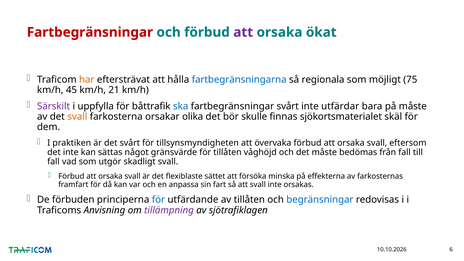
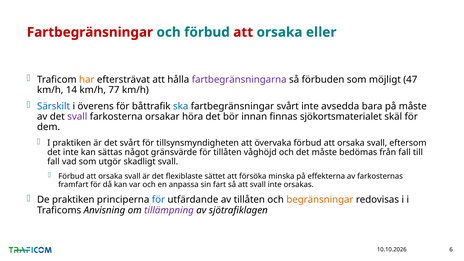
att colour: purple -> red (243, 32)
ökat: ökat -> eller (321, 32)
fartbegränsningarna colour: blue -> purple (239, 80)
regionala: regionala -> förbuden (323, 80)
75: 75 -> 47 (410, 80)
45: 45 -> 14 (71, 90)
21: 21 -> 77 (114, 90)
Särskilt colour: purple -> blue (54, 106)
uppfylla: uppfylla -> överens (96, 106)
utfärdar: utfärdar -> avsedda (340, 106)
svall colour: orange -> purple (77, 117)
olika: olika -> höra (193, 117)
skulle: skulle -> innan (254, 117)
De förbuden: förbuden -> praktiken (73, 200)
begränsningar colour: blue -> orange (320, 200)
